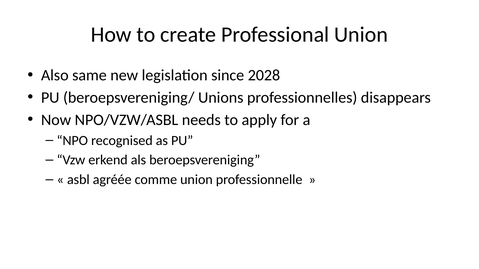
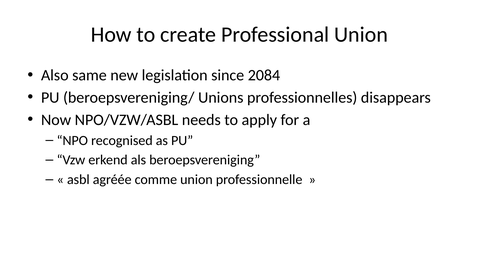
2028: 2028 -> 2084 (264, 75)
